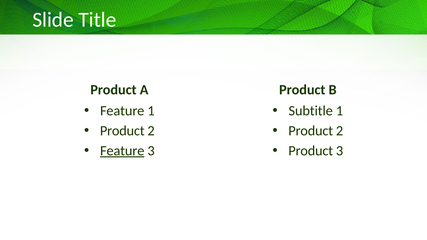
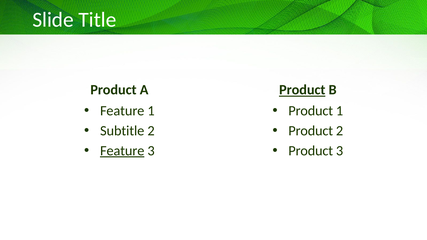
Product underline: none -> present (302, 90)
Subtitle: Subtitle -> Product (311, 111)
Product: Product -> Subtitle (122, 131)
